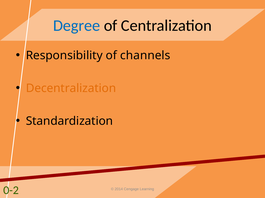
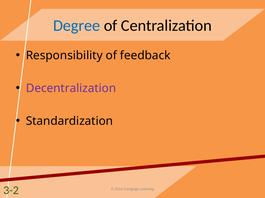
channels: channels -> feedback (145, 56)
Decentralization colour: orange -> purple (71, 89)
0-2: 0-2 -> 3-2 (11, 191)
